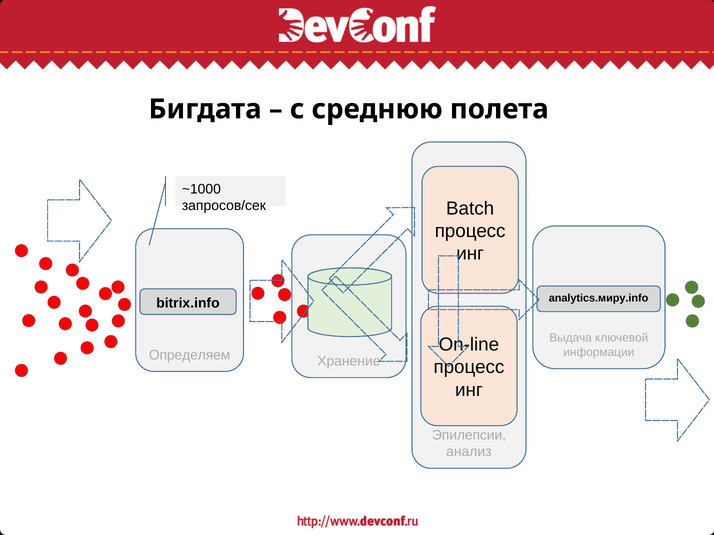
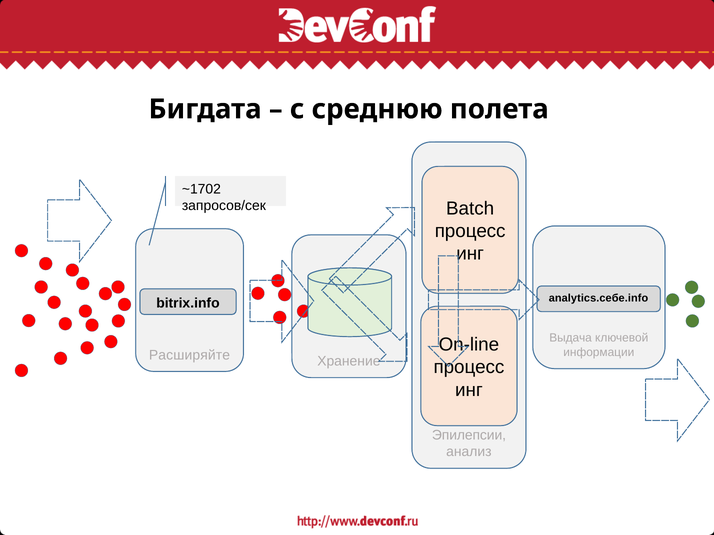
~1000: ~1000 -> ~1702 (201, 189)
analytics.миру.info: analytics.миру.info -> analytics.себе.info (598, 298)
Определяем: Определяем -> Расширяйте (189, 356)
